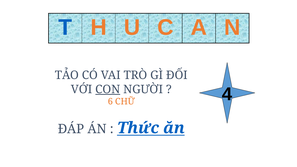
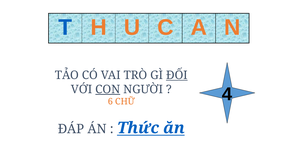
ĐỐI underline: none -> present (177, 75)
